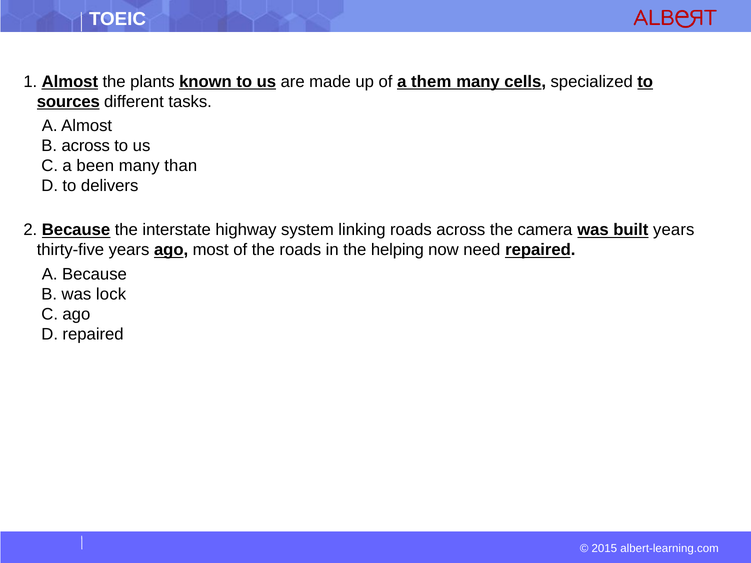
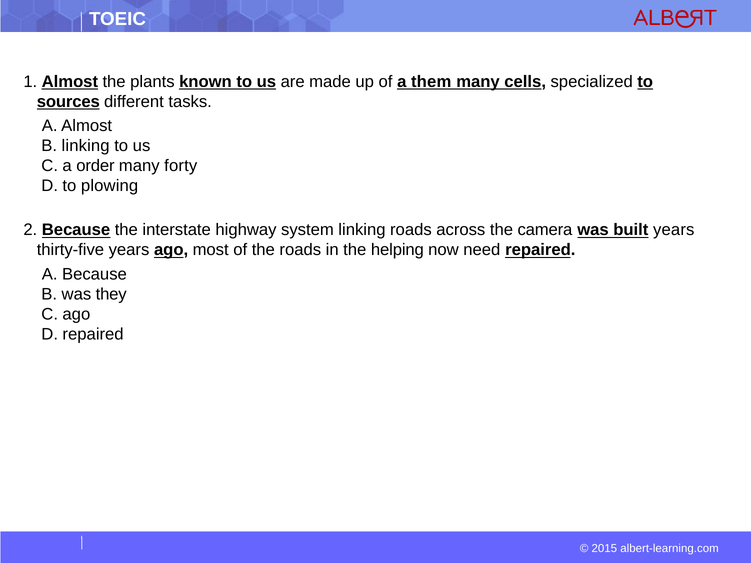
B across: across -> linking (86, 146)
been: been -> order (95, 166)
than: than -> forty (181, 166)
delivers: delivers -> plowing (110, 186)
lock: lock -> they (111, 294)
